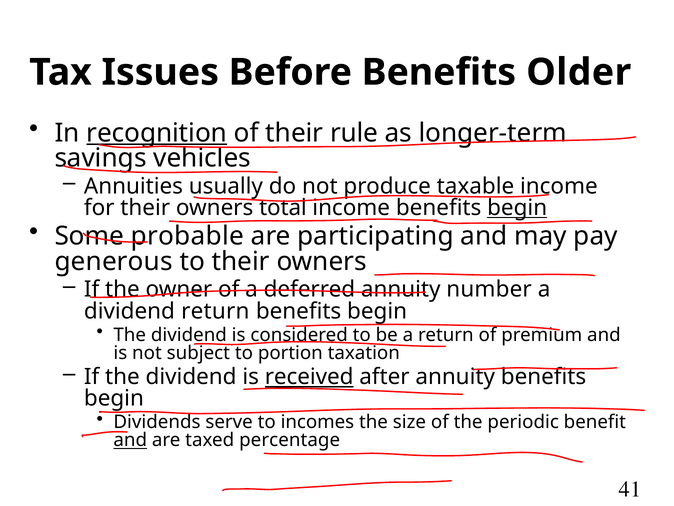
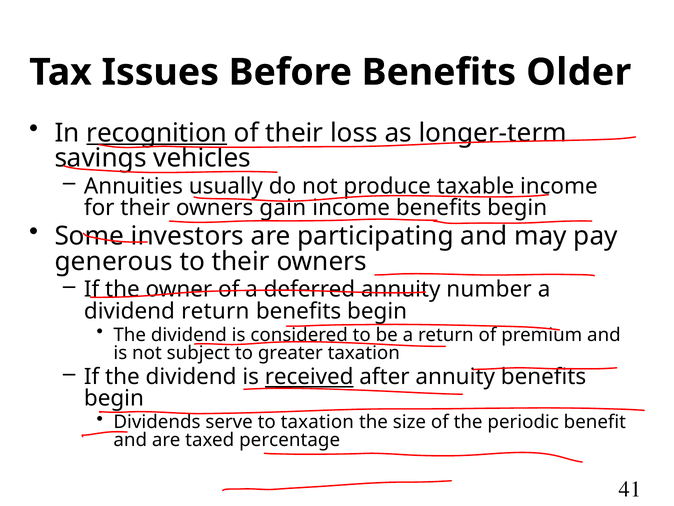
rule: rule -> loss (354, 133)
total: total -> gain (283, 208)
begin underline: present -> none (517, 208)
probable: probable -> investors (187, 236)
portion: portion -> greater (290, 352)
to incomes: incomes -> taxation (317, 422)
and underline: present -> none (130, 440)
